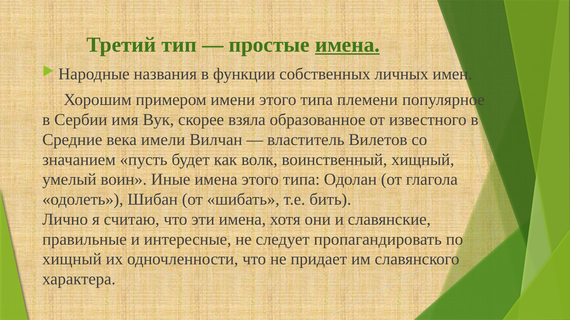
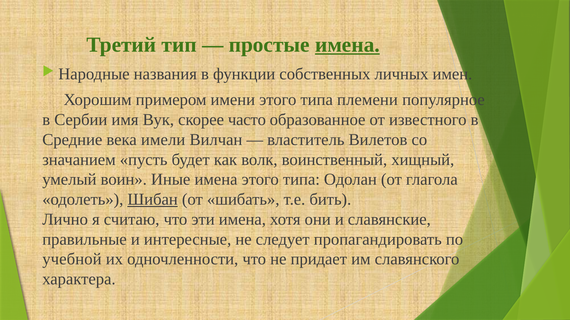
взяла: взяла -> часто (247, 120)
Шибан underline: none -> present (153, 200)
хищный: хищный -> учебной (72, 260)
